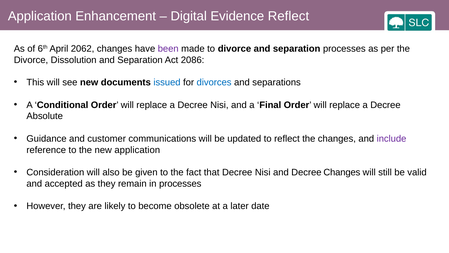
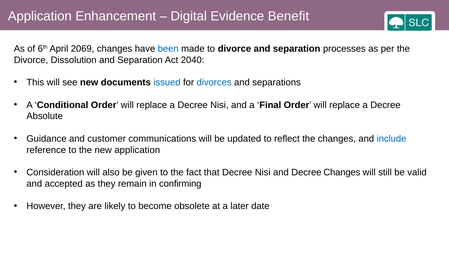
Evidence Reflect: Reflect -> Benefit (288, 16)
2062: 2062 -> 2069 (83, 49)
been colour: purple -> blue (168, 49)
2086: 2086 -> 2040 (193, 60)
include colour: purple -> blue (392, 138)
in processes: processes -> confirming (180, 183)
